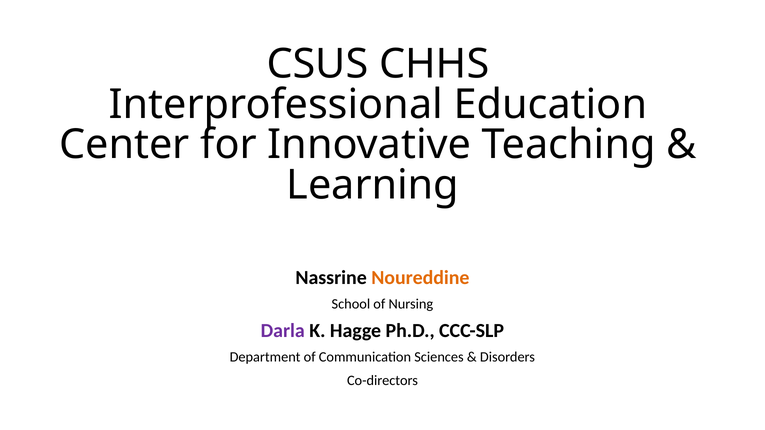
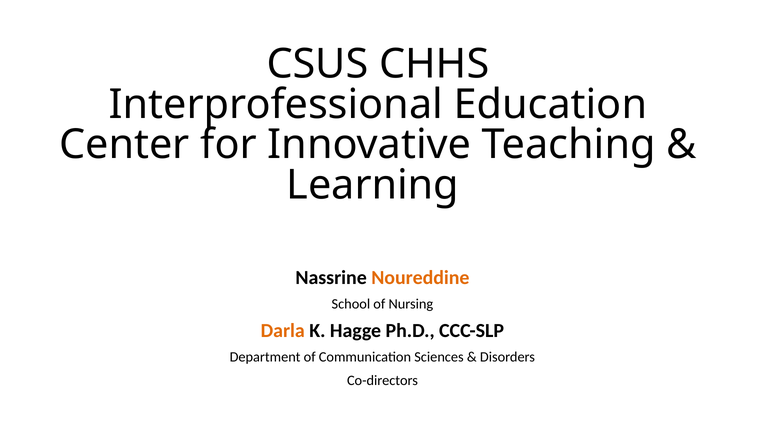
Darla colour: purple -> orange (283, 331)
